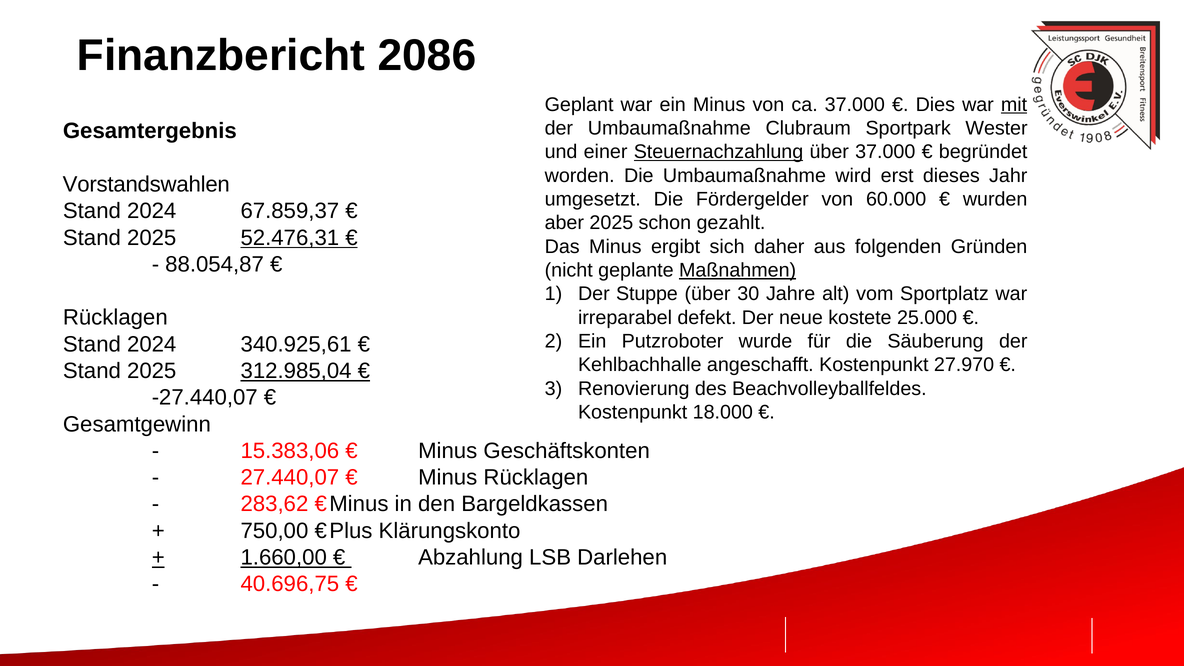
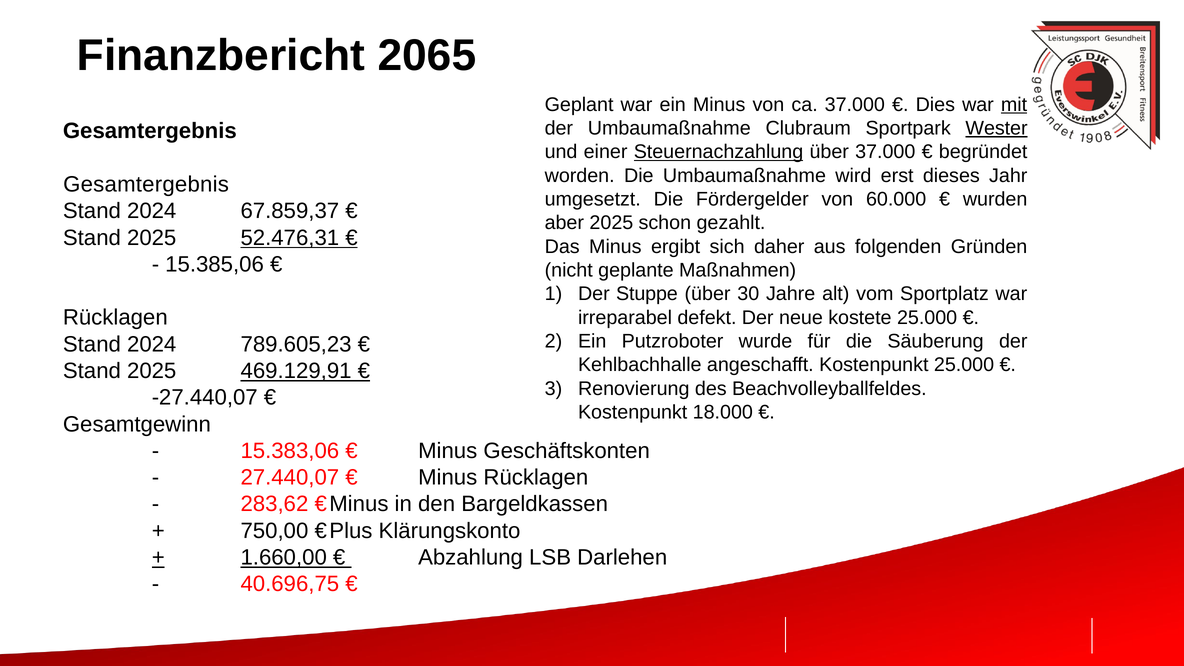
2086: 2086 -> 2065 (427, 56)
Wester underline: none -> present (997, 128)
Vorstandswahlen: Vorstandswahlen -> Gesamtergebnis (146, 184)
88.054,87: 88.054,87 -> 15.385,06 (215, 264)
Maßnahmen underline: present -> none (738, 270)
340.925,61: 340.925,61 -> 789.605,23 (296, 344)
Kostenpunkt 27.970: 27.970 -> 25.000 (964, 365)
312.985,04: 312.985,04 -> 469.129,91 (296, 371)
